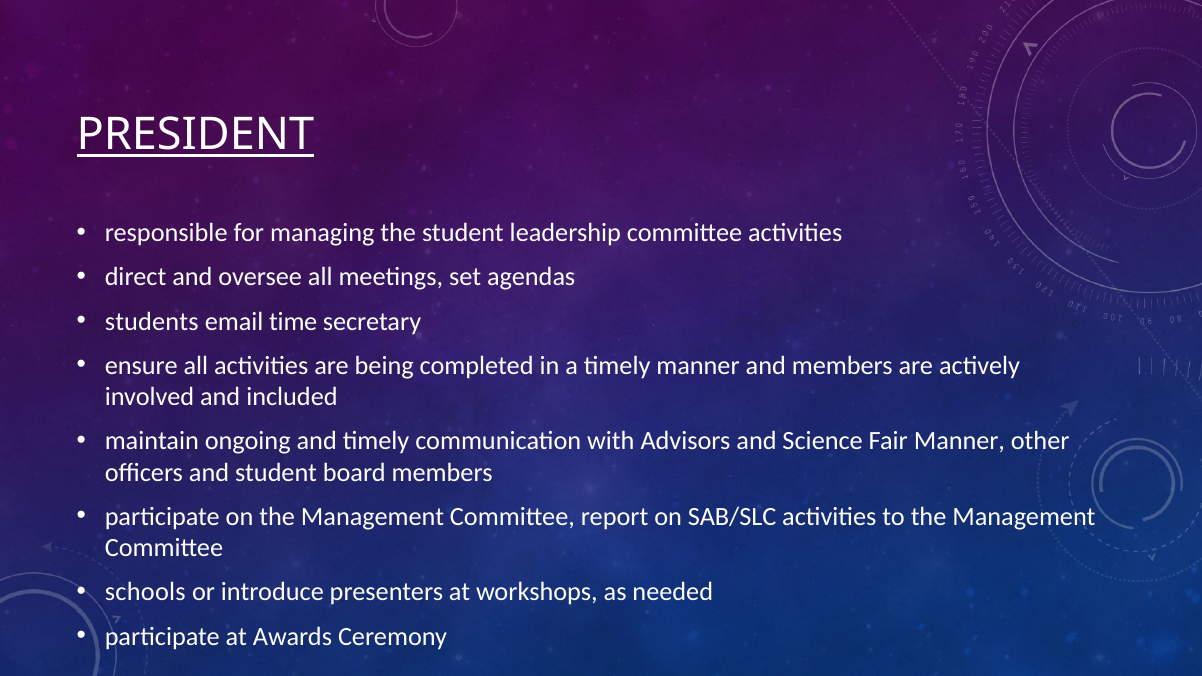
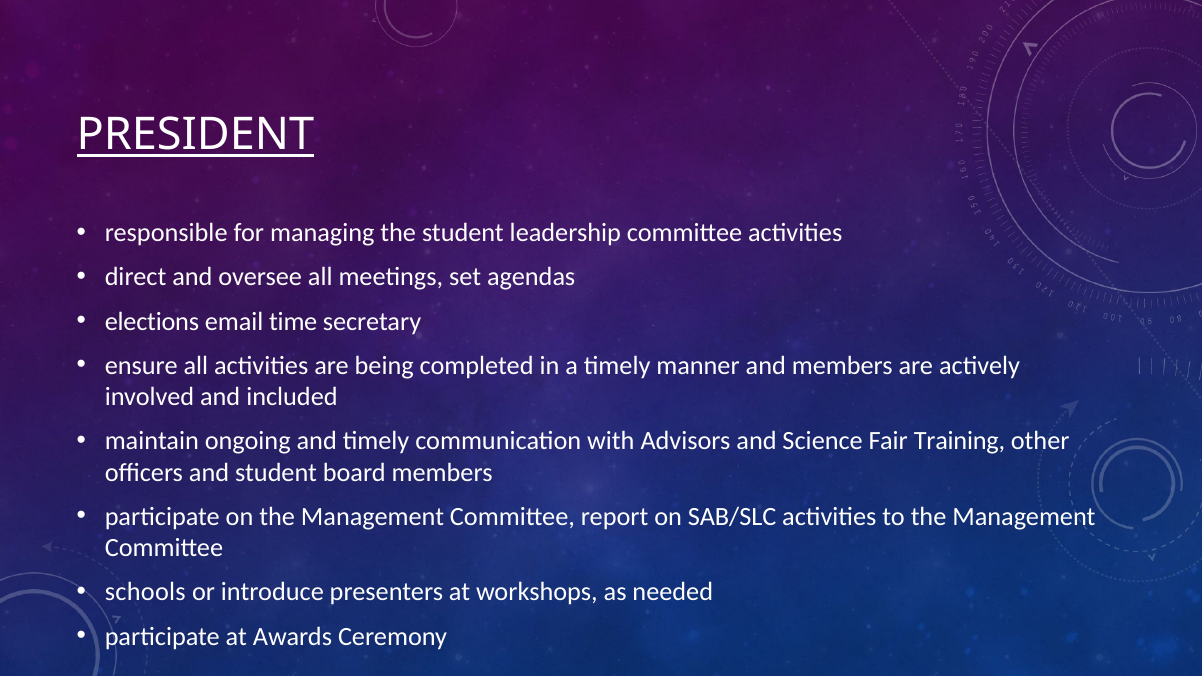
students: students -> elections (152, 321)
Fair Manner: Manner -> Training (959, 441)
